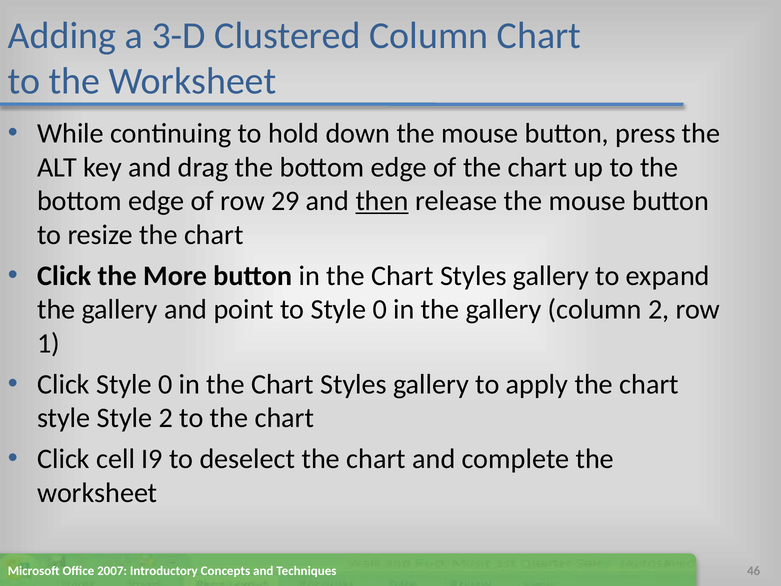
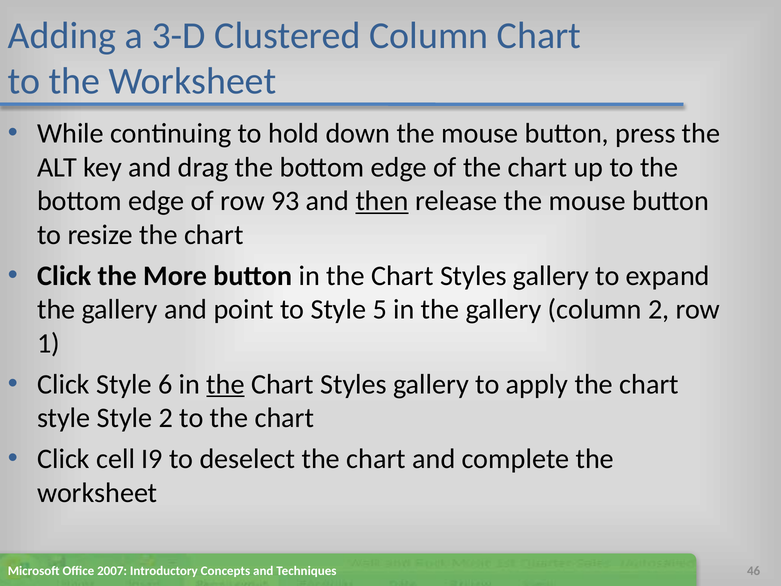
29: 29 -> 93 (285, 201)
to Style 0: 0 -> 5 (380, 309)
Click Style 0: 0 -> 6 (165, 384)
the underline: none -> present (226, 384)
